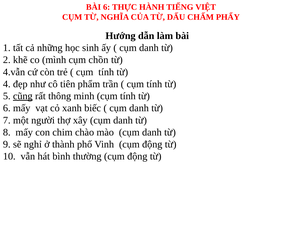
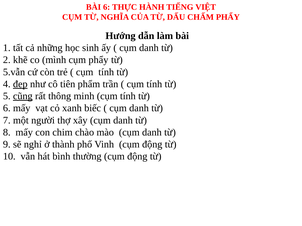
cụm chồn: chồn -> phẩy (98, 60)
4.vẫn: 4.vẫn -> 5.vẫn (14, 72)
đẹp underline: none -> present (20, 84)
